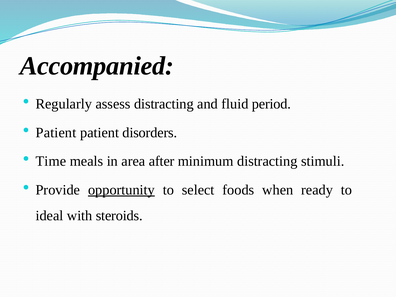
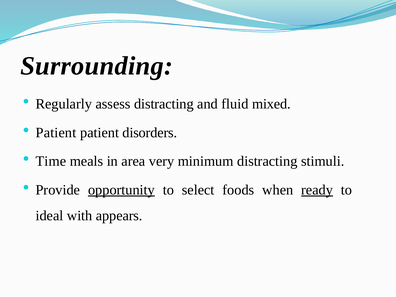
Accompanied: Accompanied -> Surrounding (97, 66)
period: period -> mixed (271, 104)
after: after -> very (162, 161)
ready underline: none -> present (317, 190)
steroids: steroids -> appears (119, 216)
